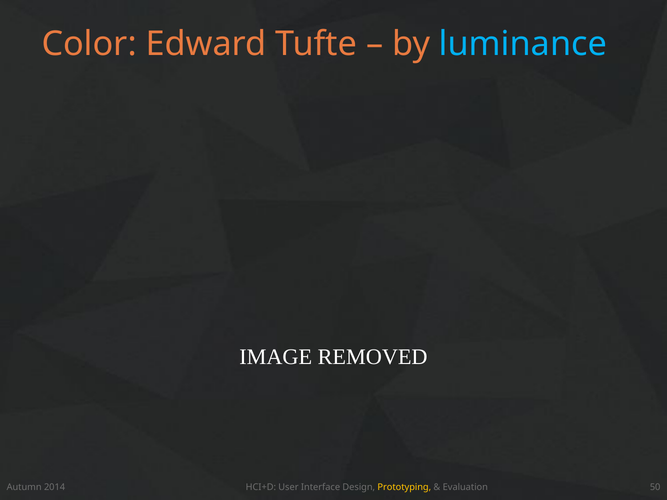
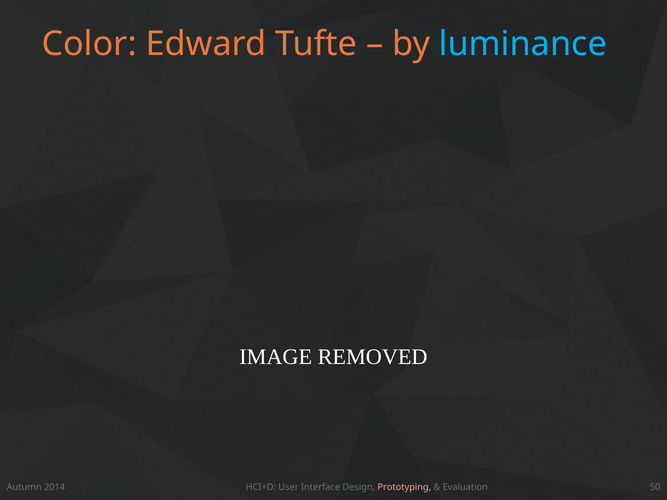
Prototyping colour: yellow -> pink (404, 488)
